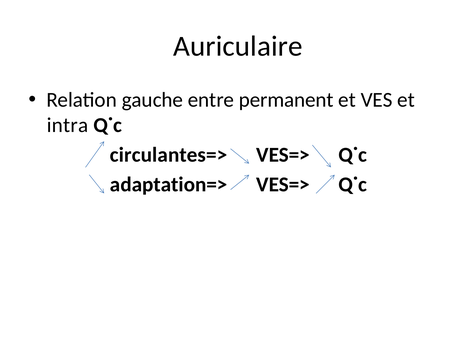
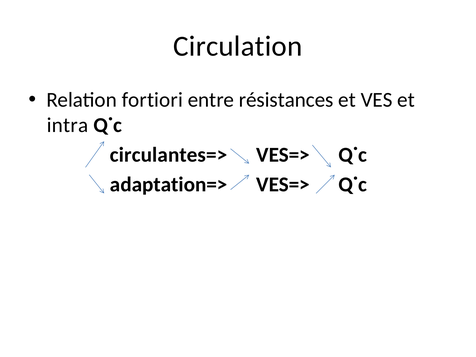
Auriculaire: Auriculaire -> Circulation (238, 46)
gauche: gauche -> fortiori (152, 100)
permanent: permanent -> résistances (286, 100)
